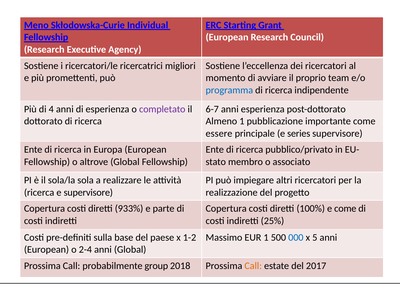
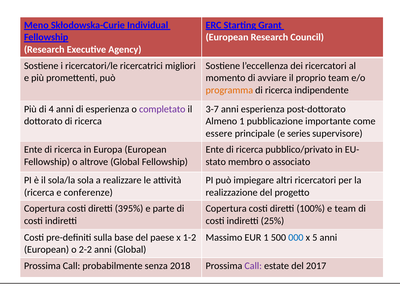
programma colour: blue -> orange (229, 90)
6-7: 6-7 -> 3-7 (212, 109)
e supervisore: supervisore -> conferenze (88, 193)
933%: 933% -> 395% (129, 209)
e come: come -> team (345, 209)
2-4: 2-4 -> 2-2 (85, 250)
group: group -> senza (156, 266)
Call colour: orange -> purple (253, 266)
